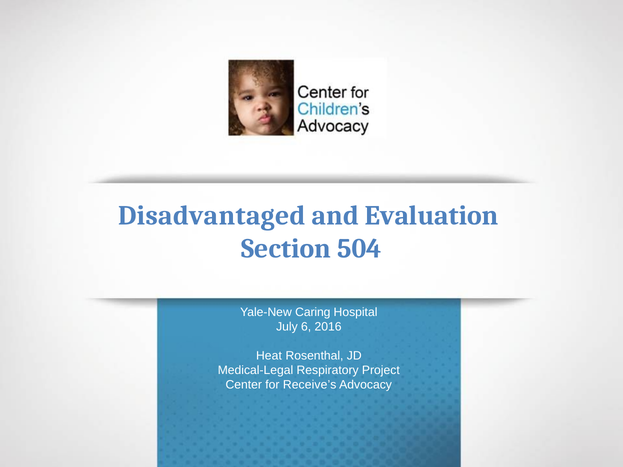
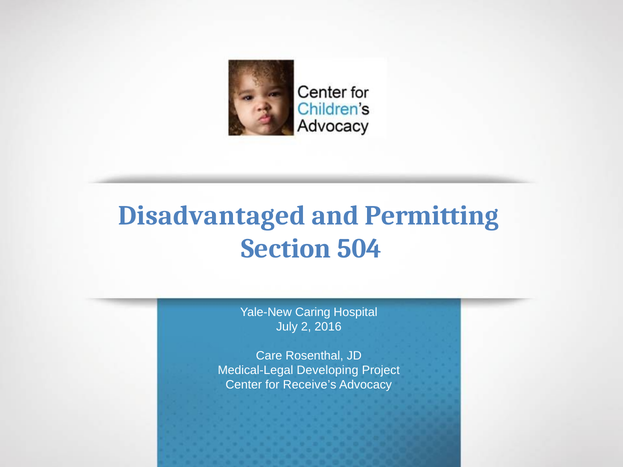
Evaluation: Evaluation -> Permitting (432, 216)
6: 6 -> 2 (306, 327)
Heat: Heat -> Care (269, 356)
Respiratory: Respiratory -> Developing (328, 370)
